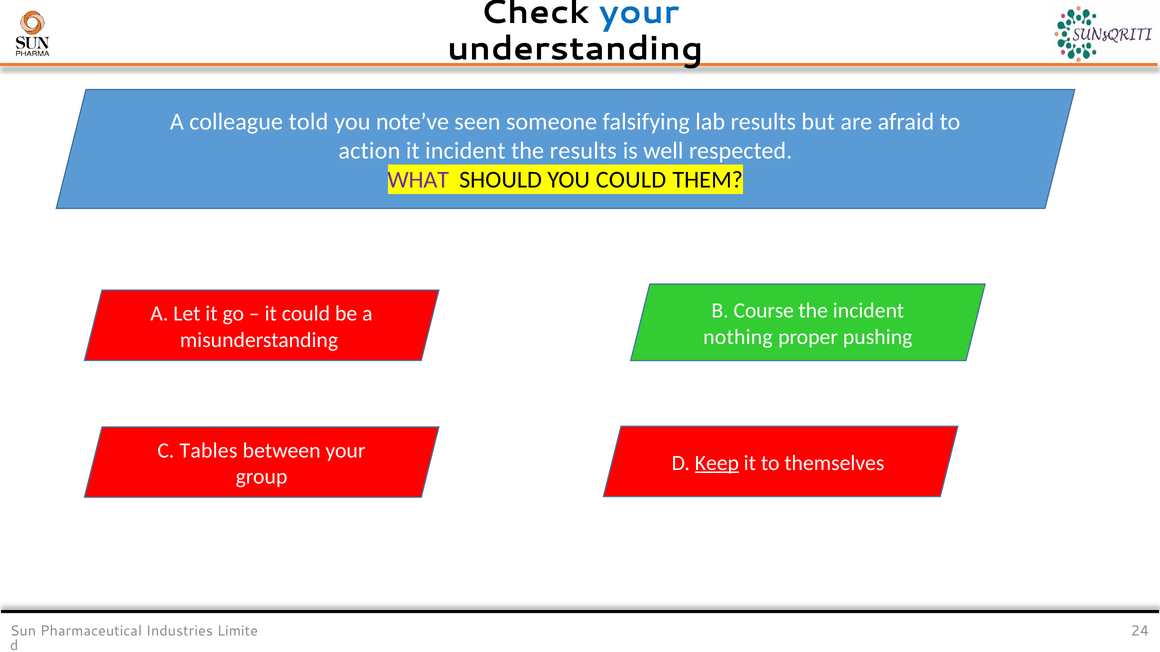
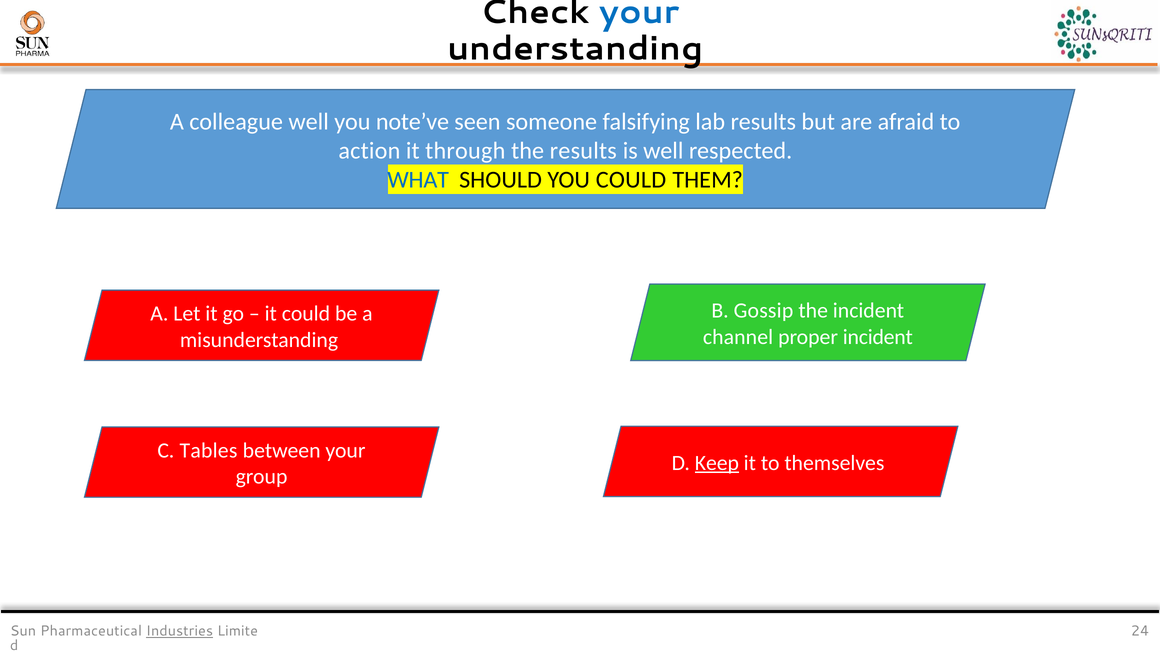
colleague told: told -> well (309, 122)
it incident: incident -> through (465, 151)
WHAT colour: purple -> blue (418, 180)
Course: Course -> Gossip (763, 311)
nothing: nothing -> channel (738, 337)
proper pushing: pushing -> incident (878, 337)
Industries underline: none -> present (179, 632)
